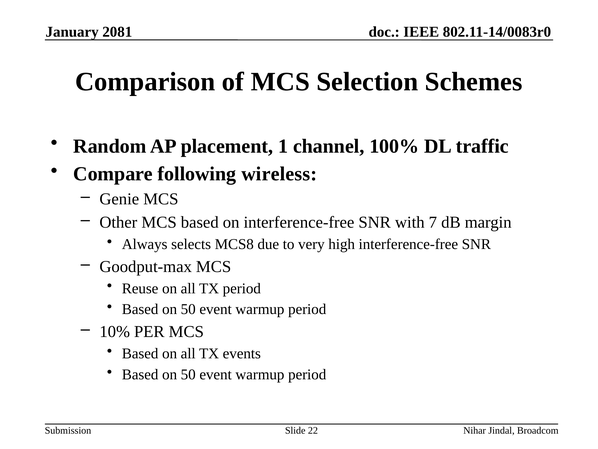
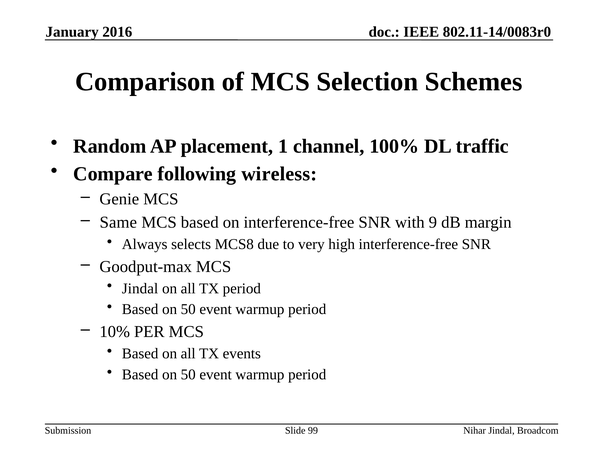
2081: 2081 -> 2016 (117, 32)
Other: Other -> Same (118, 222)
7: 7 -> 9 (433, 222)
Reuse: Reuse -> Jindal (140, 288)
22: 22 -> 99 (313, 430)
